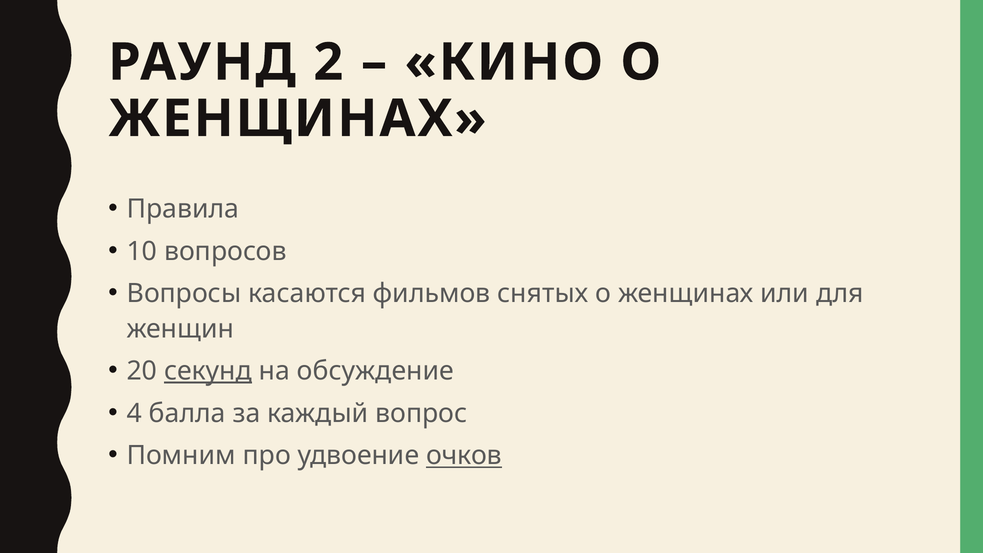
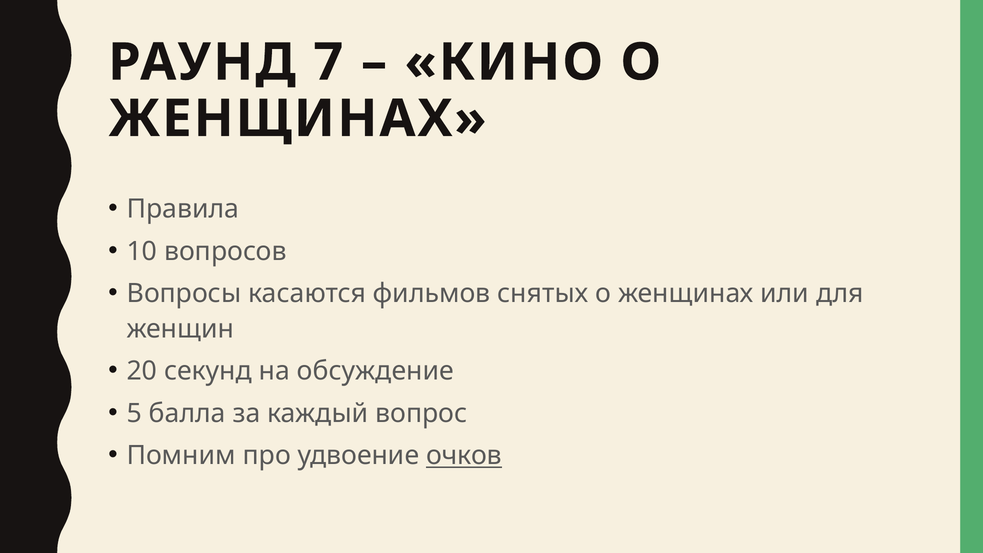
2: 2 -> 7 (328, 62)
секунд underline: present -> none (208, 371)
4: 4 -> 5 (134, 413)
